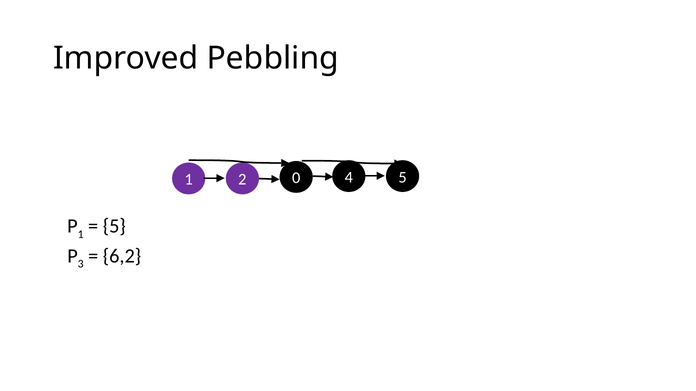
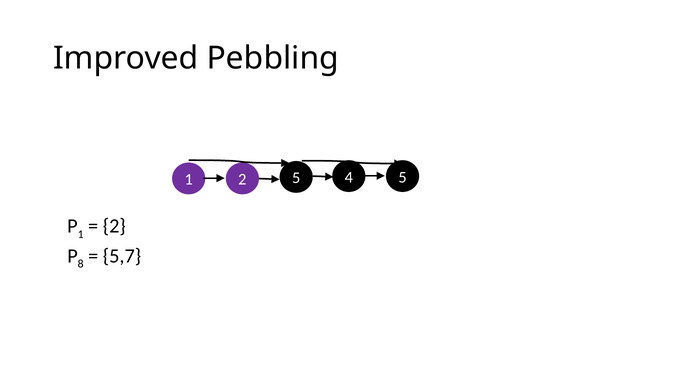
2 0: 0 -> 5 (296, 178)
5: 5 -> 2 (114, 227)
3: 3 -> 8 (81, 264)
6,2: 6,2 -> 5,7 (122, 256)
